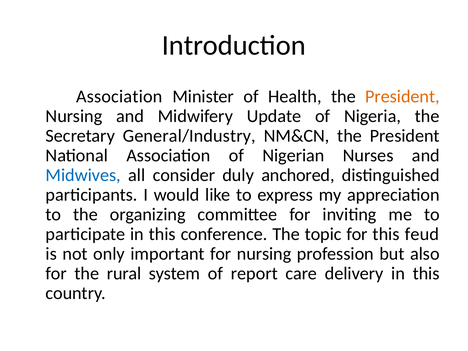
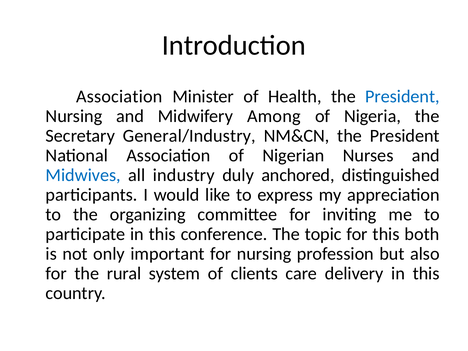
President colour: orange -> blue (402, 96)
Update: Update -> Among (274, 116)
consider: consider -> industry (184, 175)
feud: feud -> both (422, 234)
report: report -> clients (254, 273)
